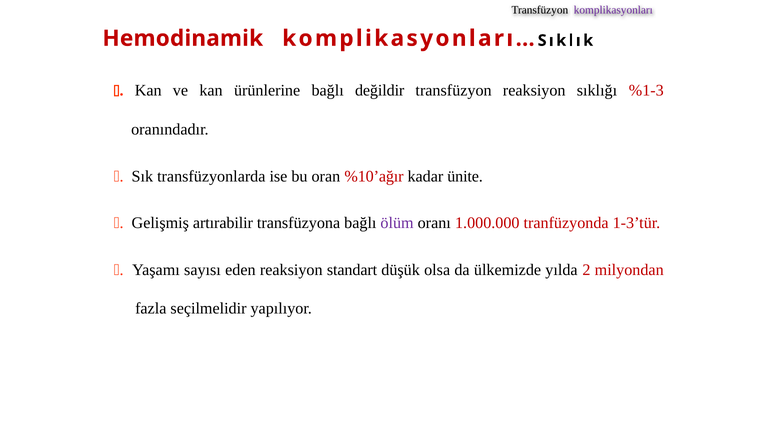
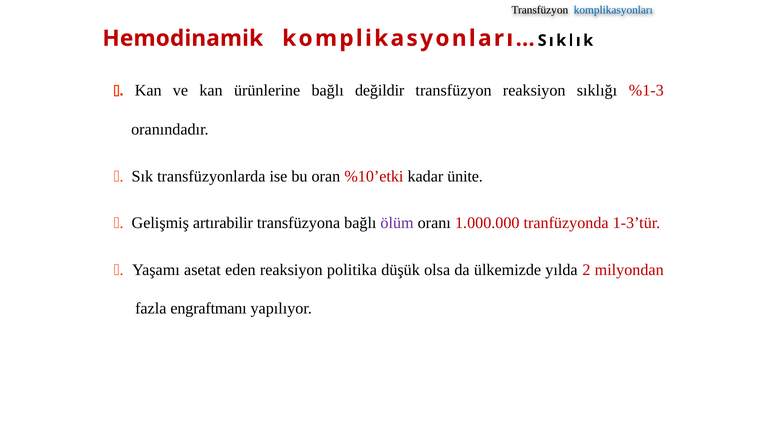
komplikasyonları colour: purple -> blue (613, 10)
%10’ağır: %10’ağır -> %10’etki (374, 176)
sayısı: sayısı -> asetat (202, 270)
standart: standart -> politika (352, 270)
seçilmelidir: seçilmelidir -> engraftmanı (209, 308)
